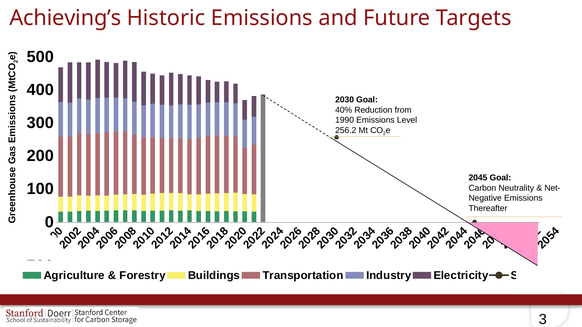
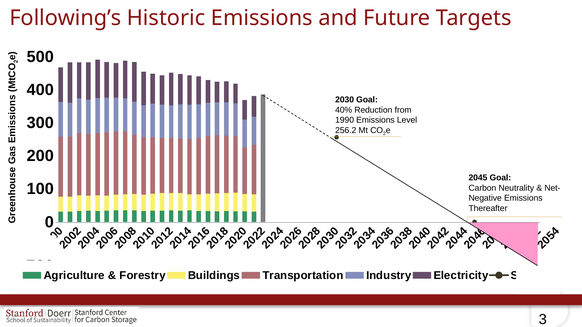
Achieving’s: Achieving’s -> Following’s (65, 18)
